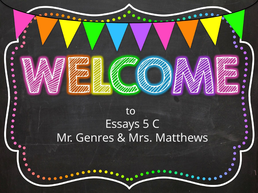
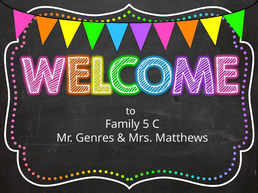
Essays: Essays -> Family (122, 124)
